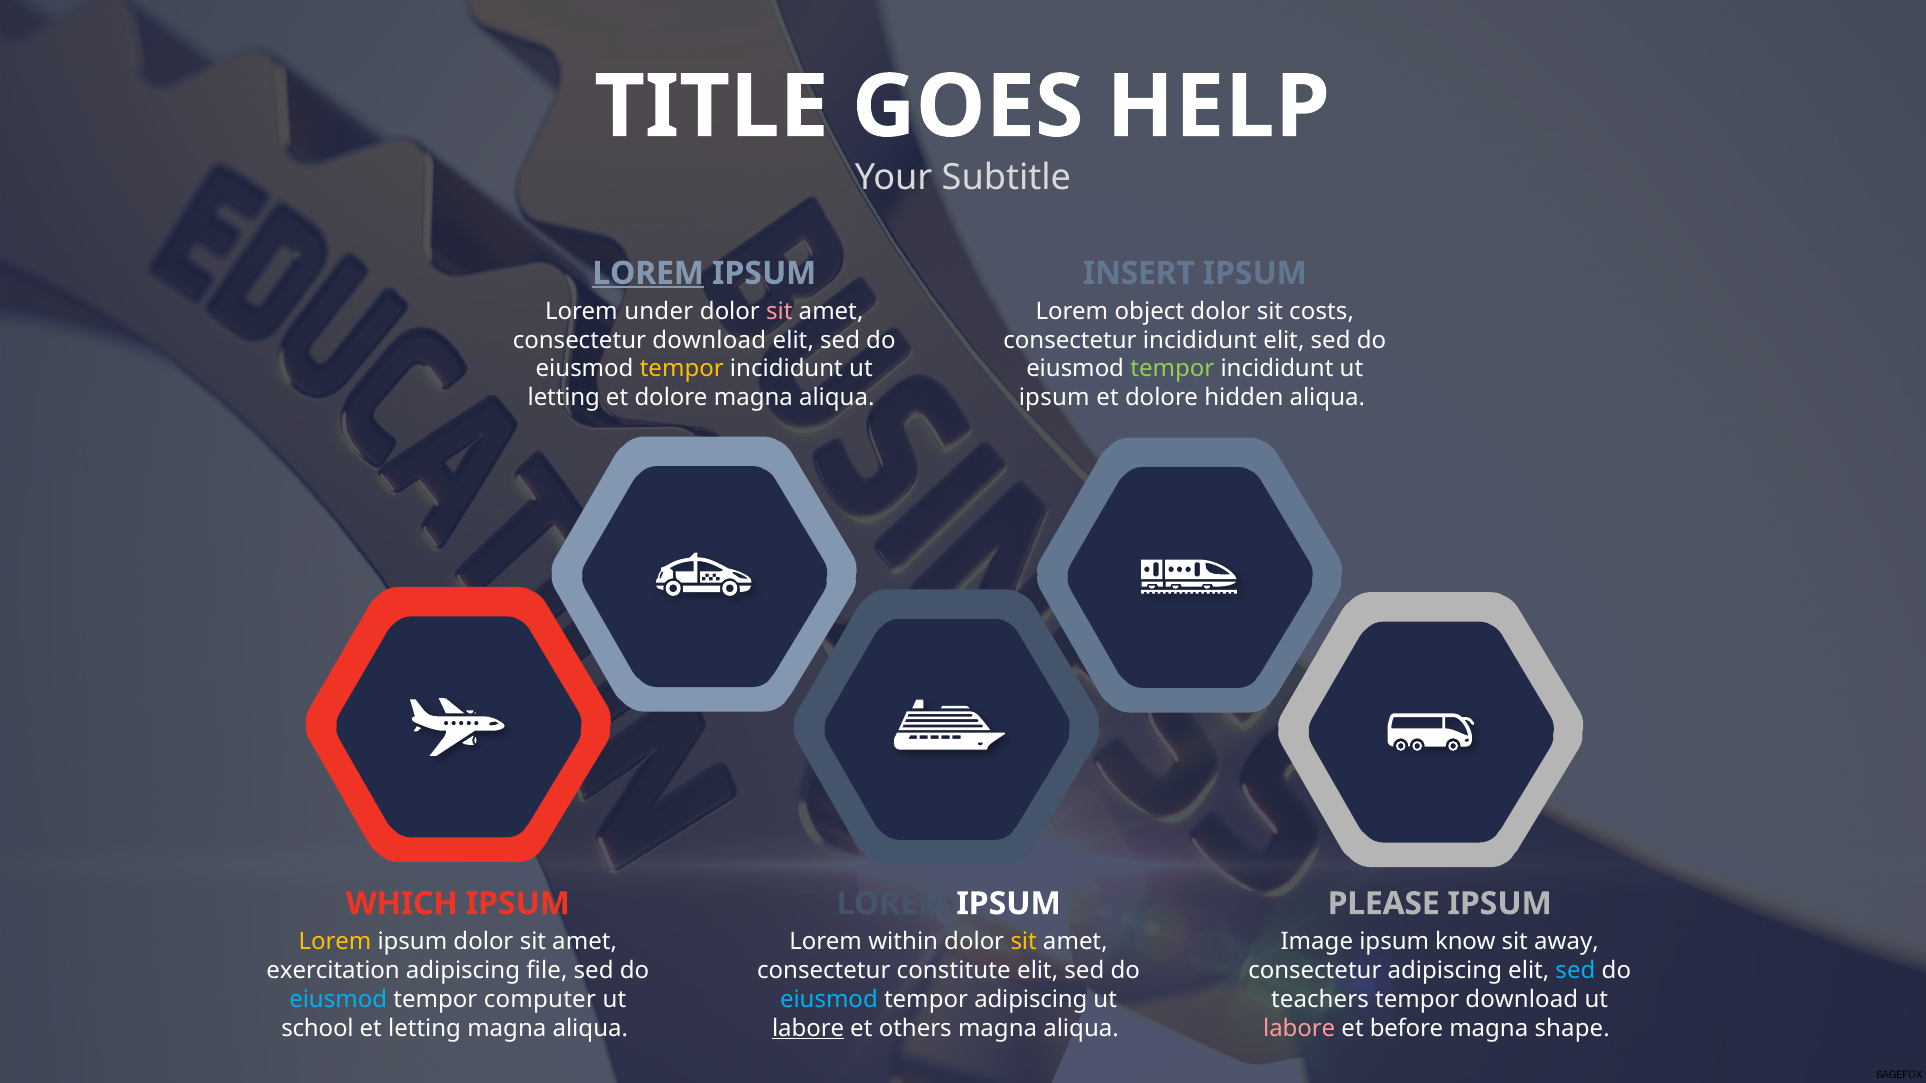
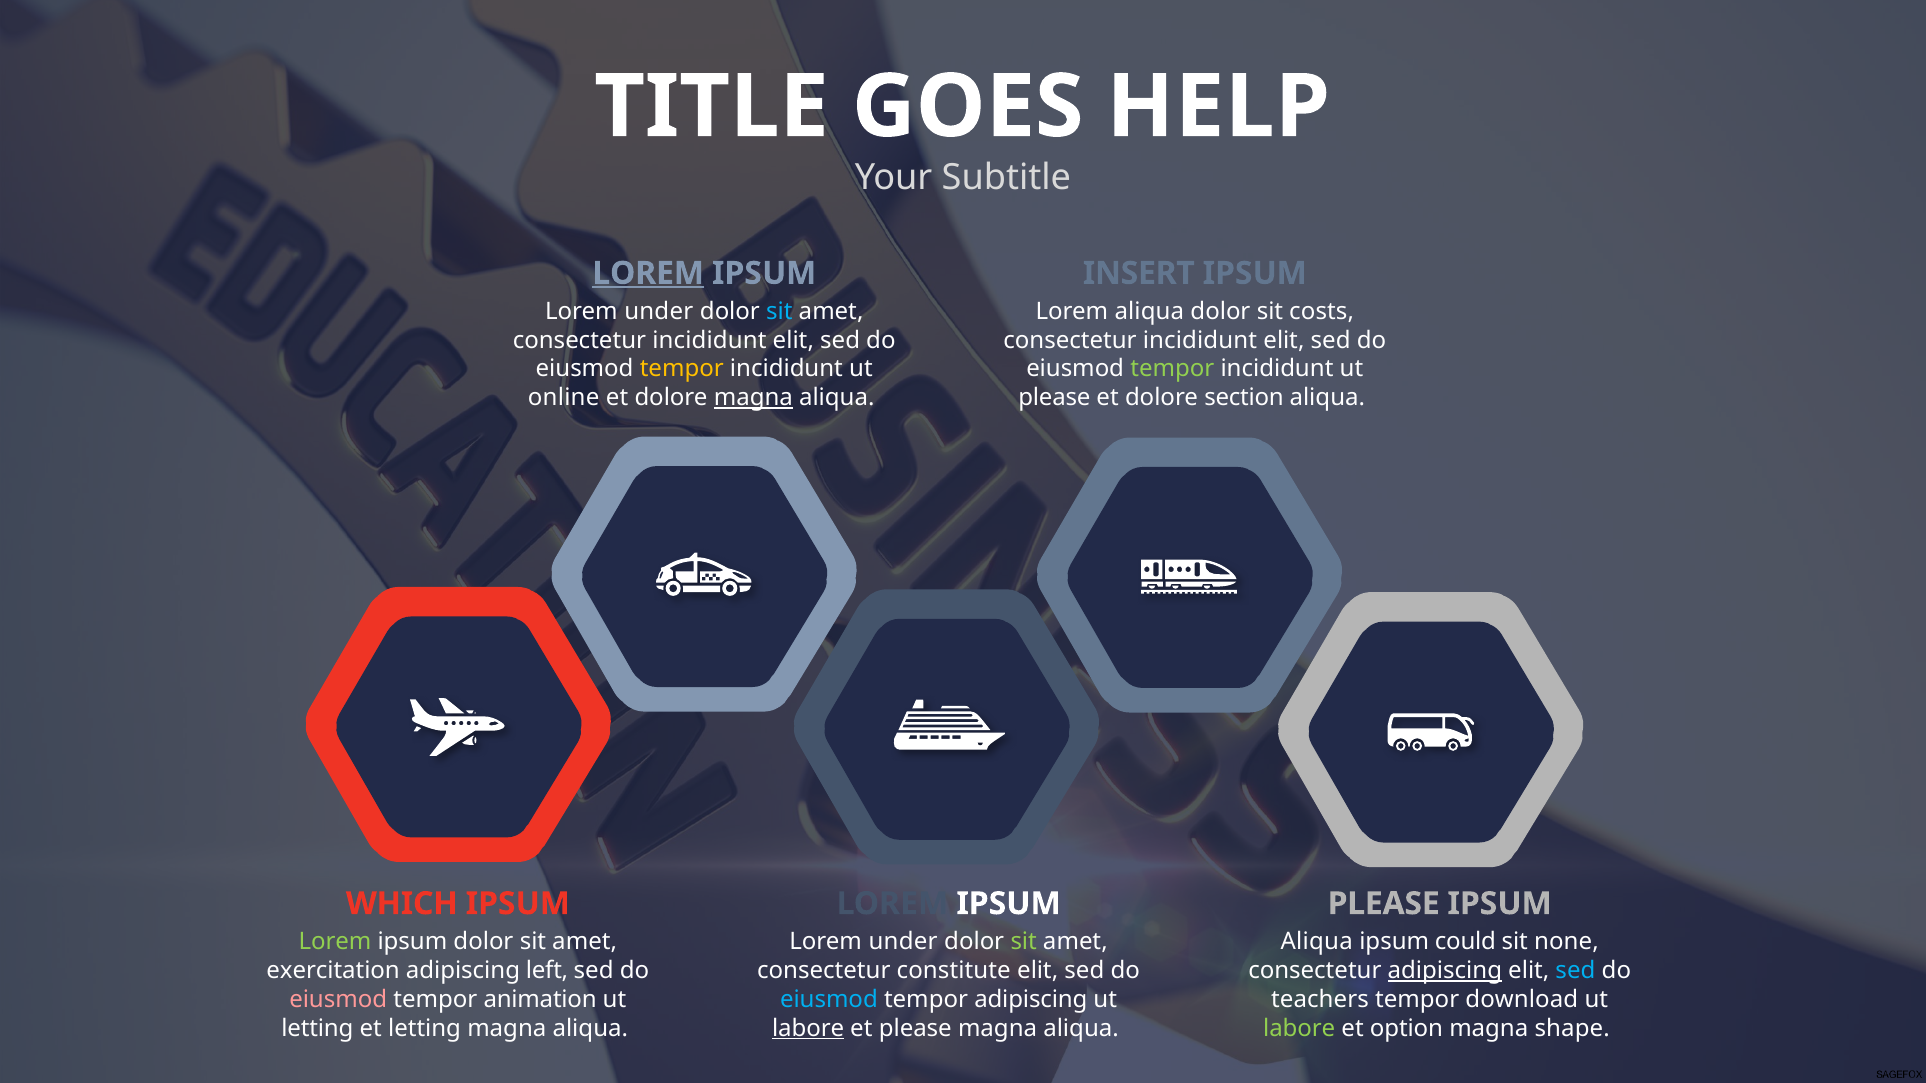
sit colour: pink -> light blue (779, 311)
Lorem object: object -> aliqua (1149, 311)
download: download -> incididunt (709, 340)
letting: letting -> online (564, 398)
magna underline: none -> present (753, 398)
ipsum: ipsum -> please (1054, 398)
hidden: hidden -> section (1244, 398)
Lorem colour: yellow -> light green (335, 942)
within: within -> under (903, 942)
sit colour: yellow -> light green (1024, 942)
Image: Image -> Aliqua (1317, 942)
know: know -> could (1465, 942)
away: away -> none (1566, 942)
file: file -> left (547, 971)
adipiscing underline: none -> present (1445, 971)
eiusmod colour: light blue -> pink (338, 1000)
computer: computer -> animation (540, 1000)
school: school -> letting (317, 1029)
et others: others -> please (915, 1029)
labore colour: pink -> light green (1299, 1029)
before: before -> option (1406, 1029)
